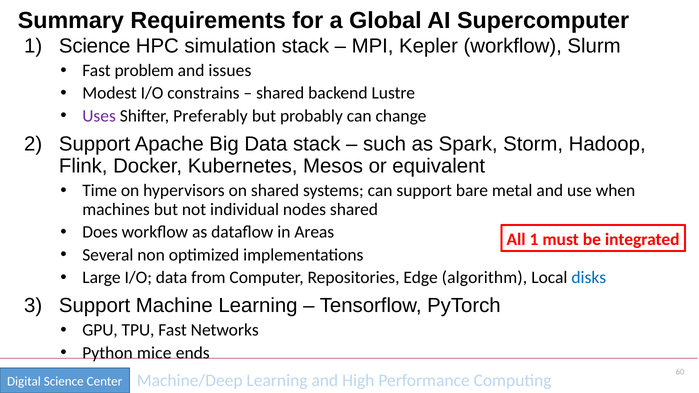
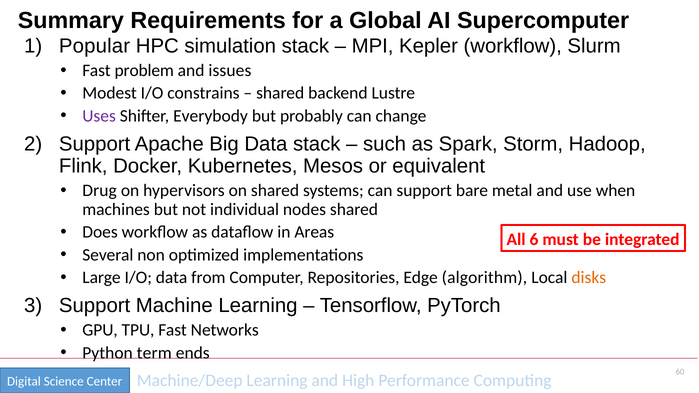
Science: Science -> Popular (95, 46)
Preferably: Preferably -> Everybody (211, 116)
Time: Time -> Drug (100, 191)
All 1: 1 -> 6 (534, 239)
disks colour: blue -> orange (589, 278)
mice: mice -> term (154, 353)
